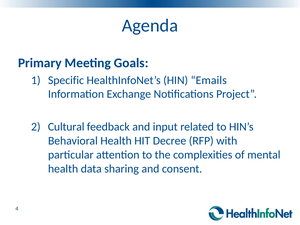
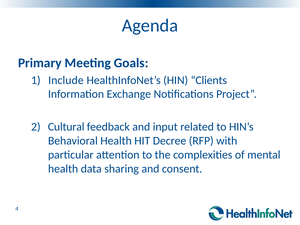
Specific: Specific -> Include (66, 80)
Emails: Emails -> Clients (209, 80)
